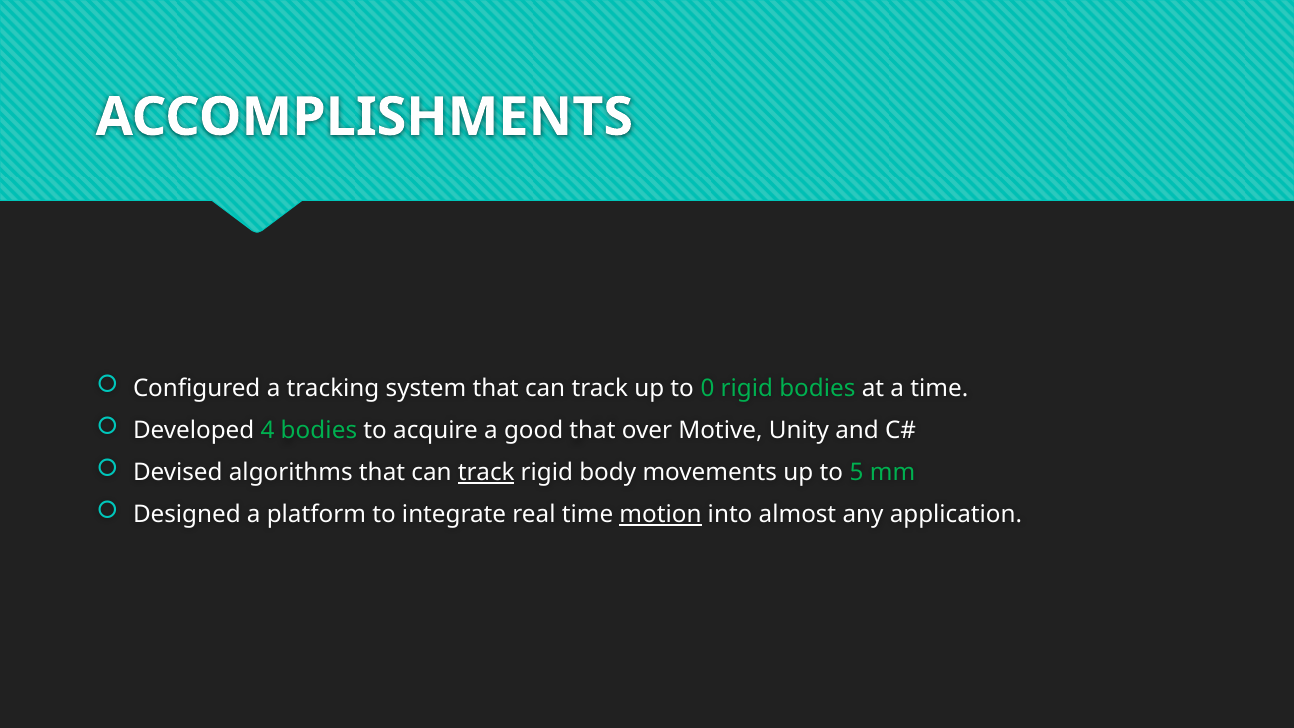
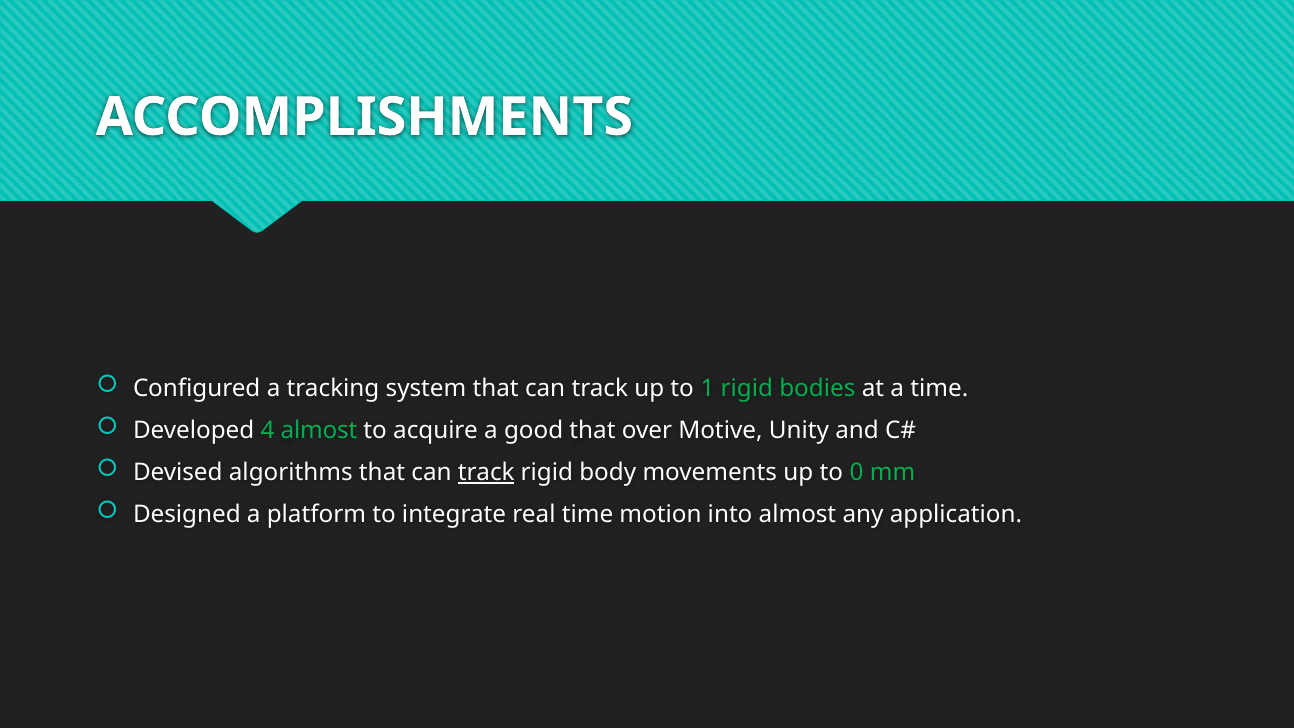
0: 0 -> 1 (708, 388)
4 bodies: bodies -> almost (319, 431)
5: 5 -> 0 (857, 473)
motion underline: present -> none (660, 515)
